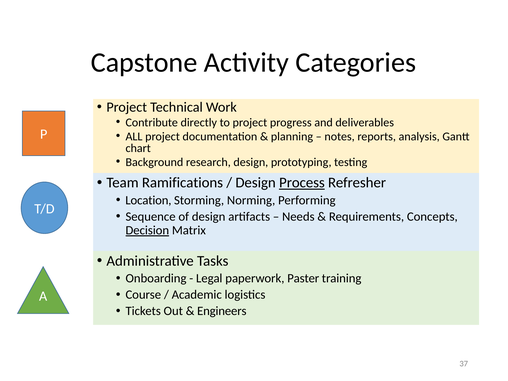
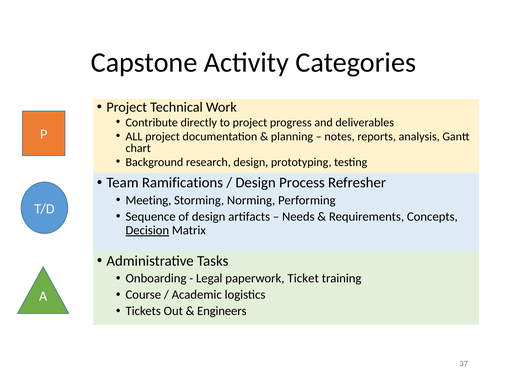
Process underline: present -> none (302, 183)
Location: Location -> Meeting (148, 200)
Paster: Paster -> Ticket (303, 278)
